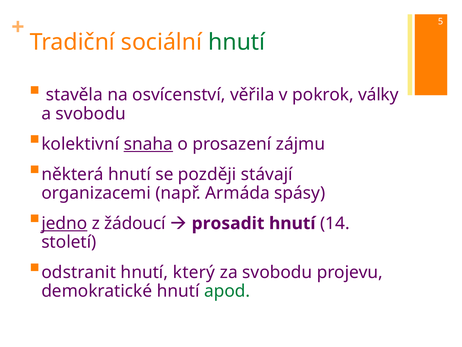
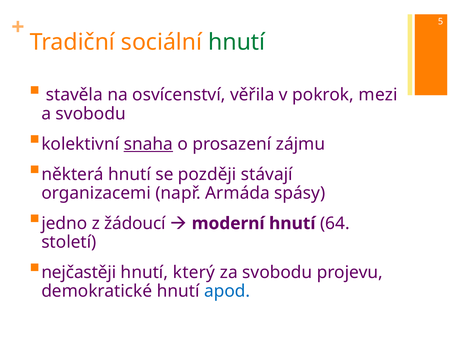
války: války -> mezi (378, 95)
jedno underline: present -> none (64, 223)
prosadit: prosadit -> moderní (228, 223)
14: 14 -> 64 (335, 223)
odstranit: odstranit -> nejčastěji (79, 272)
apod colour: green -> blue (227, 291)
